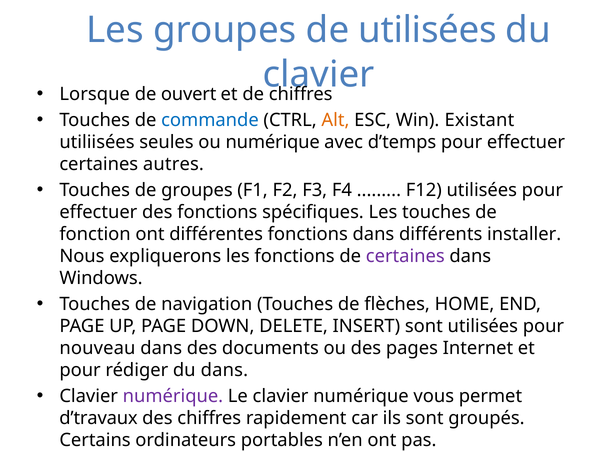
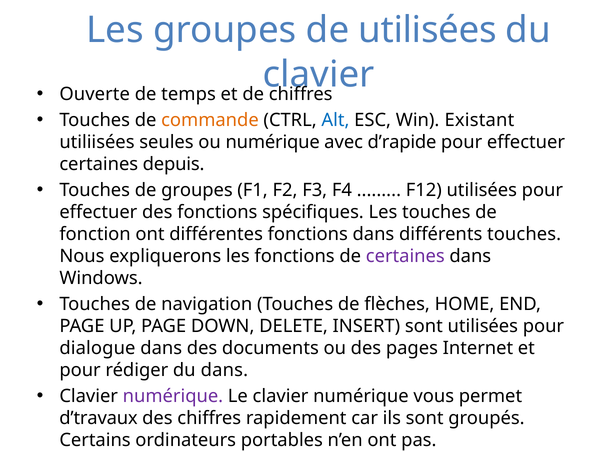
Lorsque: Lorsque -> Ouverte (95, 94)
ouvert: ouvert -> temps (189, 94)
commande colour: blue -> orange (210, 120)
Alt colour: orange -> blue (335, 120)
d’temps: d’temps -> d’rapide (402, 142)
autres: autres -> depuis (174, 164)
différents installer: installer -> touches (524, 234)
nouveau: nouveau -> dialogue (97, 348)
